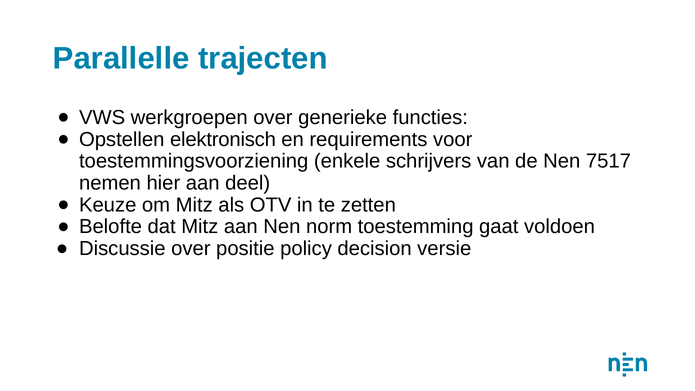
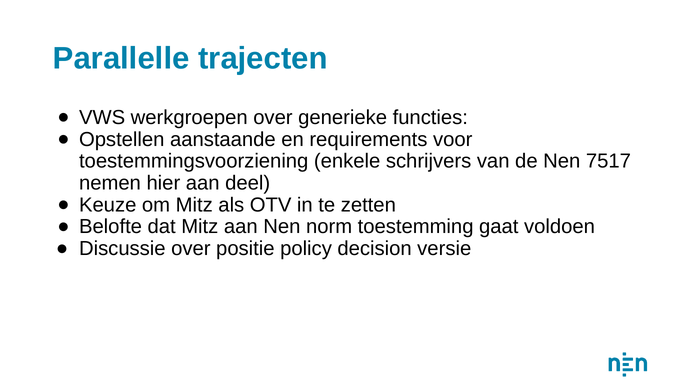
elektronisch: elektronisch -> aanstaande (223, 139)
